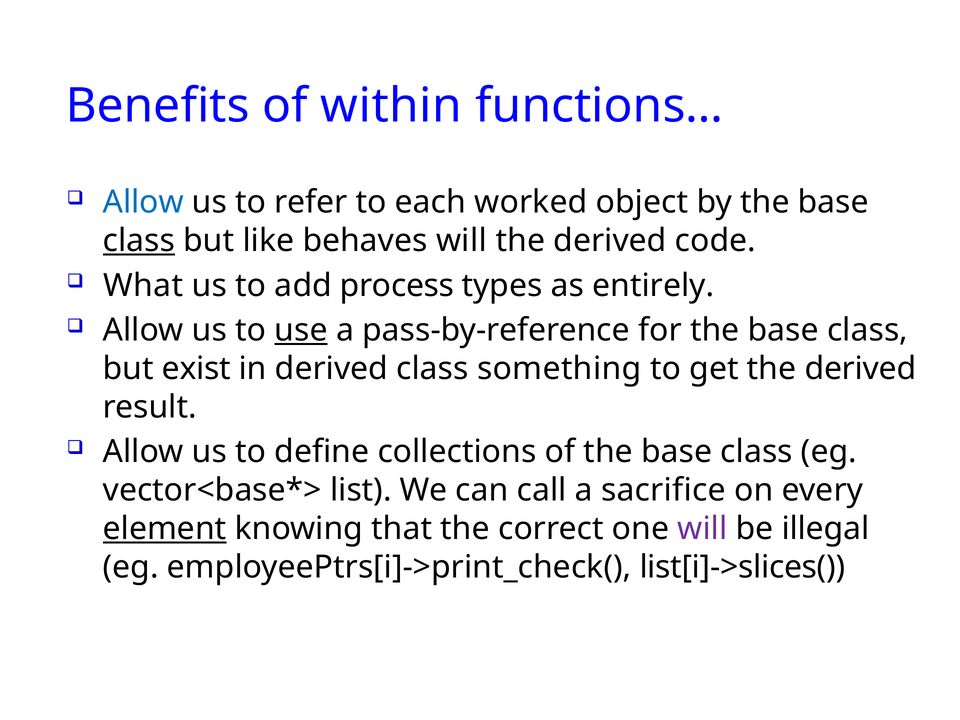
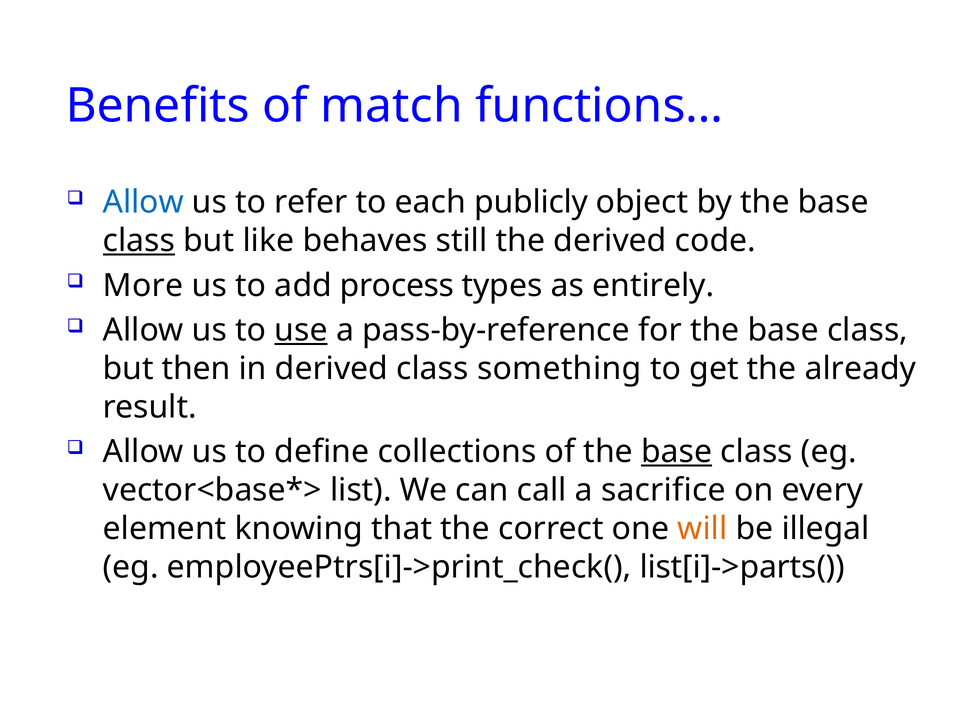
within: within -> match (391, 106)
worked: worked -> publicly (531, 202)
behaves will: will -> still (462, 241)
What: What -> More (143, 285)
exist: exist -> then (196, 369)
get the derived: derived -> already (860, 369)
base underline: none -> present (677, 452)
element underline: present -> none (165, 529)
will colour: purple -> orange (702, 529)
list[i]->slices(: list[i]->slices( -> list[i]->parts( (742, 567)
